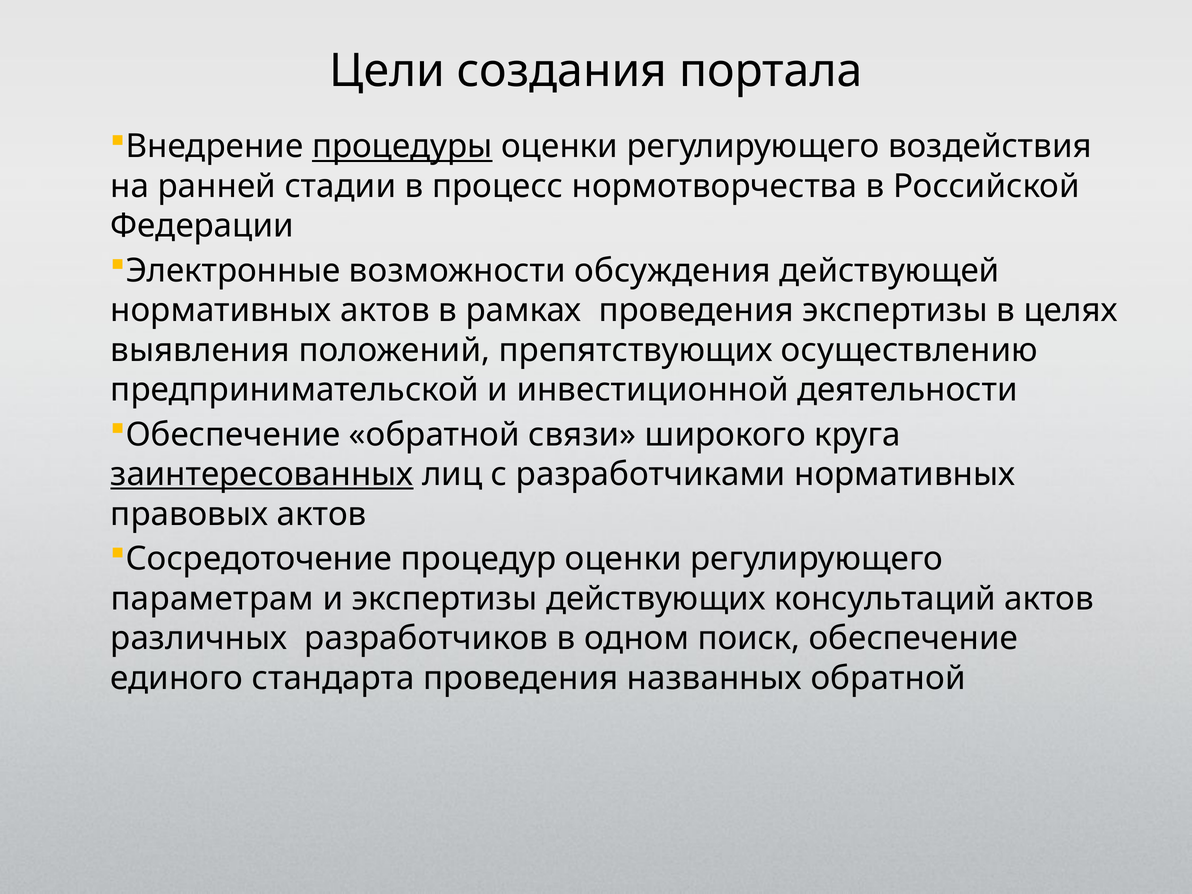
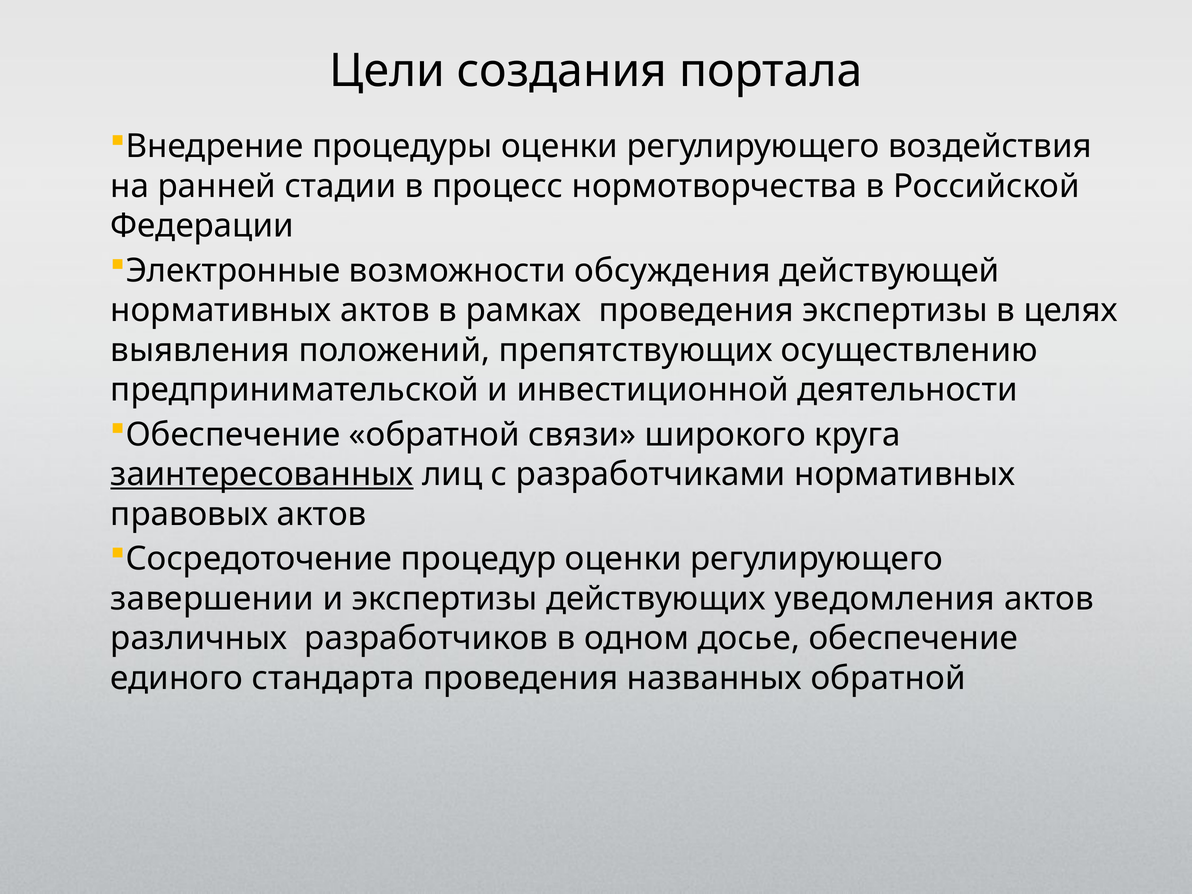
процедуры underline: present -> none (402, 147)
параметрам: параметрам -> завершении (212, 599)
консультаций: консультаций -> уведомления (885, 599)
поиск: поиск -> досье (749, 638)
